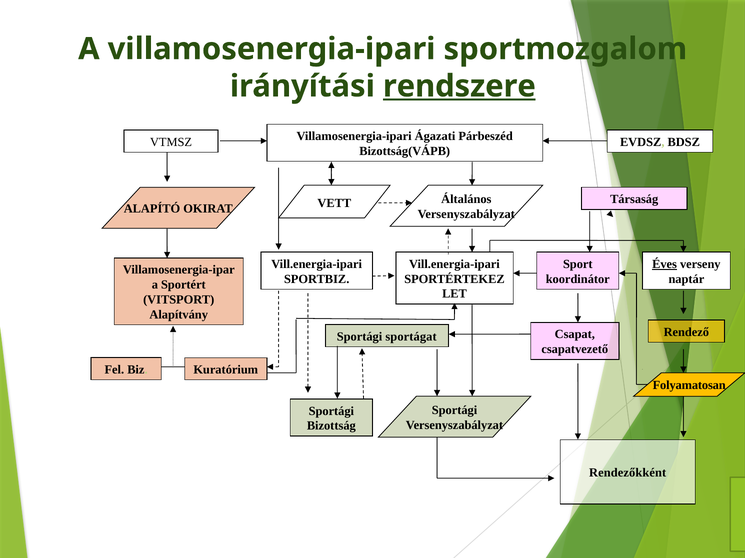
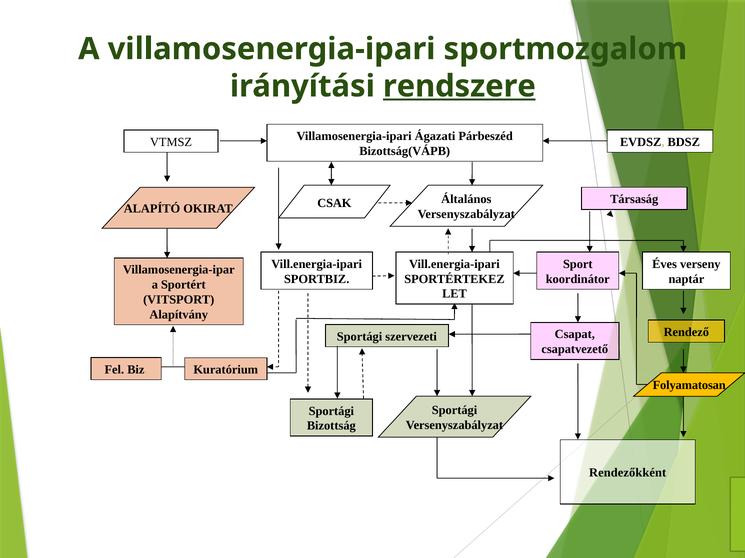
VETT: VETT -> CSAK (334, 203)
Éves underline: present -> none (665, 264)
sportágat: sportágat -> szervezeti (411, 337)
